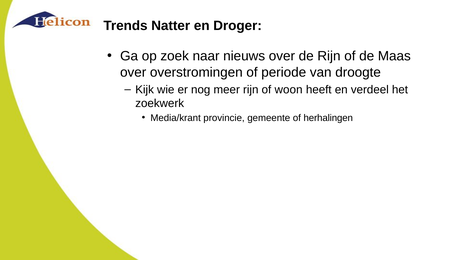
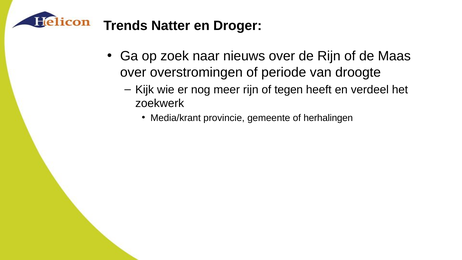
woon: woon -> tegen (289, 89)
